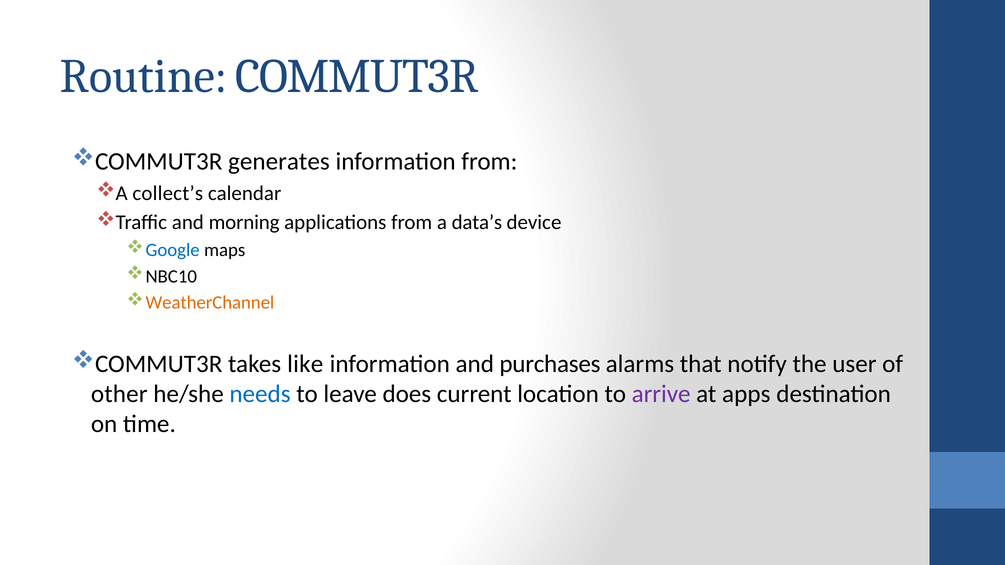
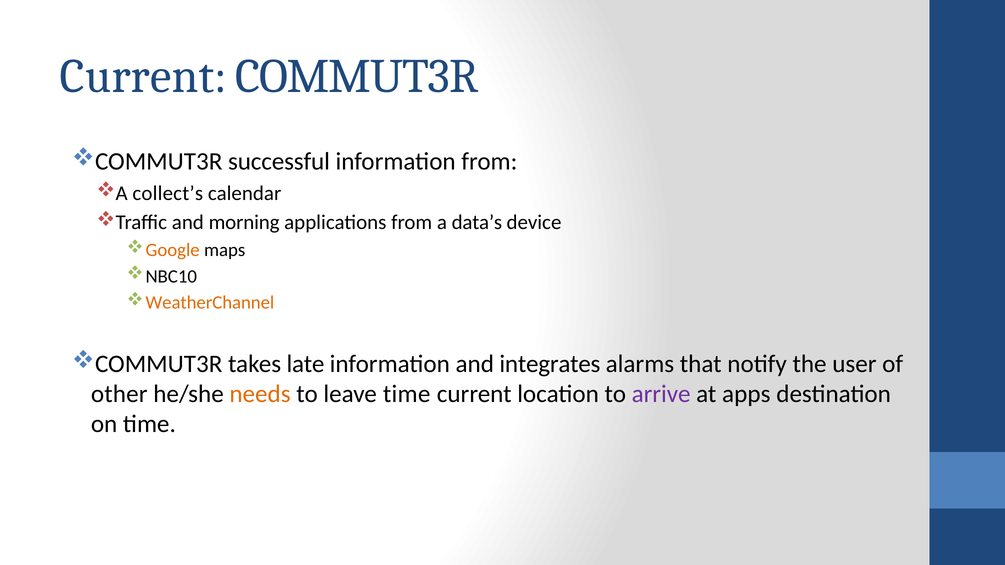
Routine: Routine -> Current (144, 76)
generates: generates -> successful (279, 162)
Google colour: blue -> orange (173, 250)
like: like -> late (306, 364)
purchases: purchases -> integrates (550, 364)
needs colour: blue -> orange (260, 394)
leave does: does -> time (407, 394)
